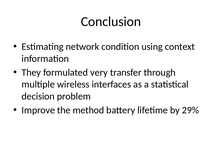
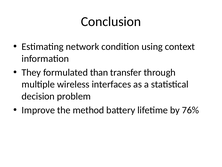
very: very -> than (99, 72)
29%: 29% -> 76% (190, 110)
